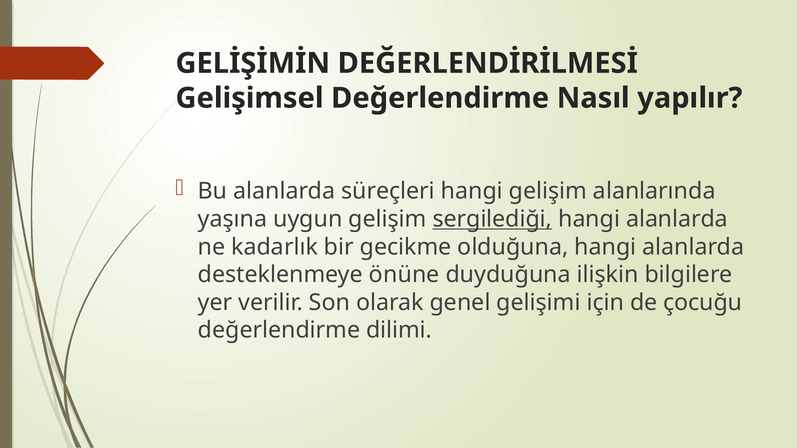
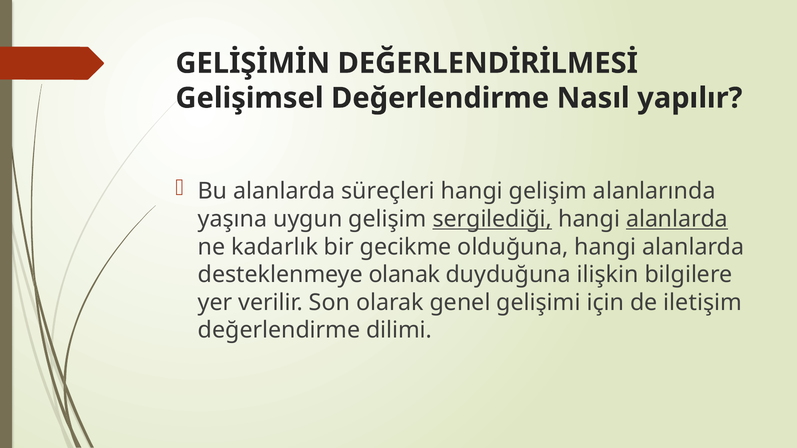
alanlarda underline: none -> present (677, 219)
önüne: önüne -> olanak (404, 275)
çocuğu: çocuğu -> iletişim (703, 303)
